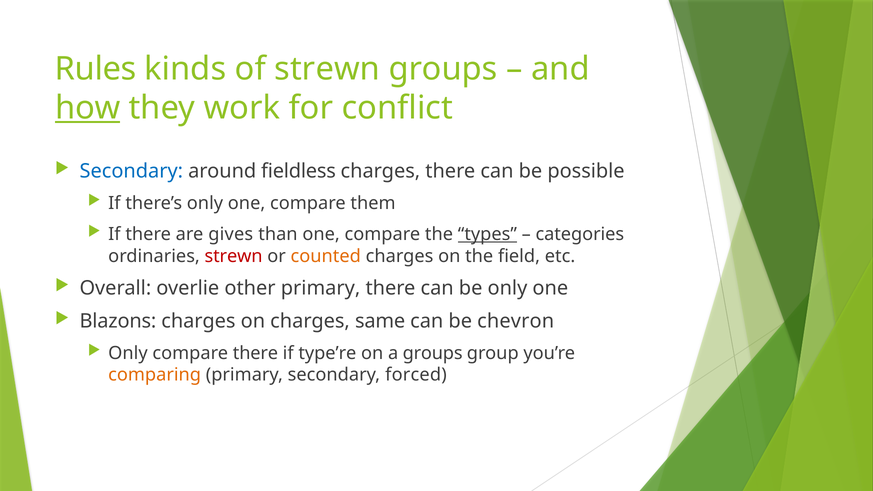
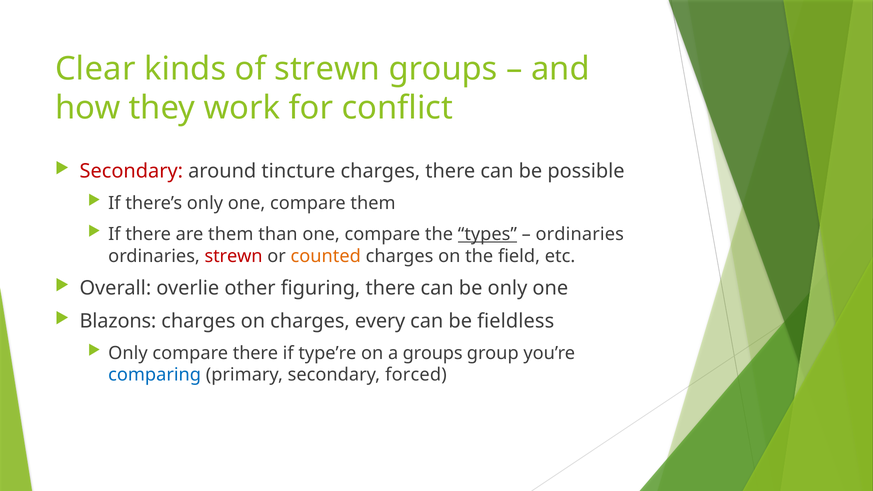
Rules: Rules -> Clear (95, 69)
how underline: present -> none (88, 108)
Secondary colour: blue -> red (131, 171)
fieldless: fieldless -> tincture (298, 171)
are gives: gives -> them (231, 234)
categories: categories -> ordinaries (580, 234)
other primary: primary -> figuring (321, 288)
same: same -> every (380, 321)
chevron: chevron -> fieldless (516, 321)
comparing colour: orange -> blue (155, 375)
